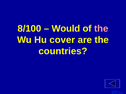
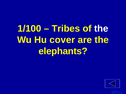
8/100: 8/100 -> 1/100 (29, 29)
Would: Would -> Tribes (66, 29)
the colour: pink -> white (101, 29)
countries: countries -> elephants (63, 51)
